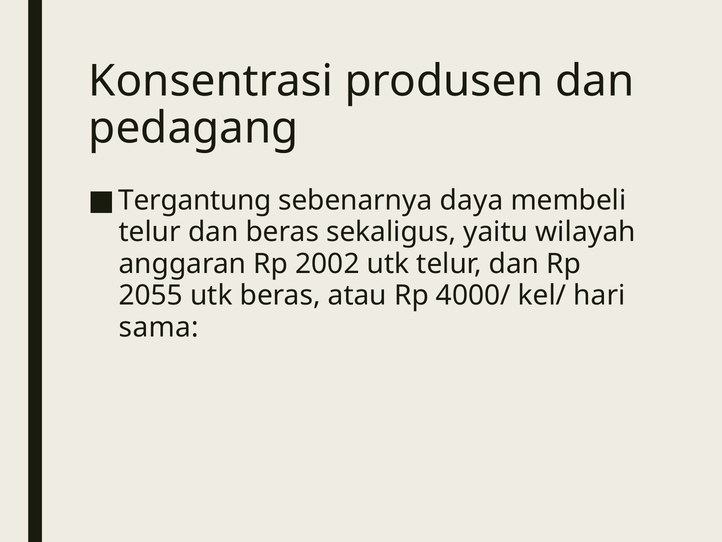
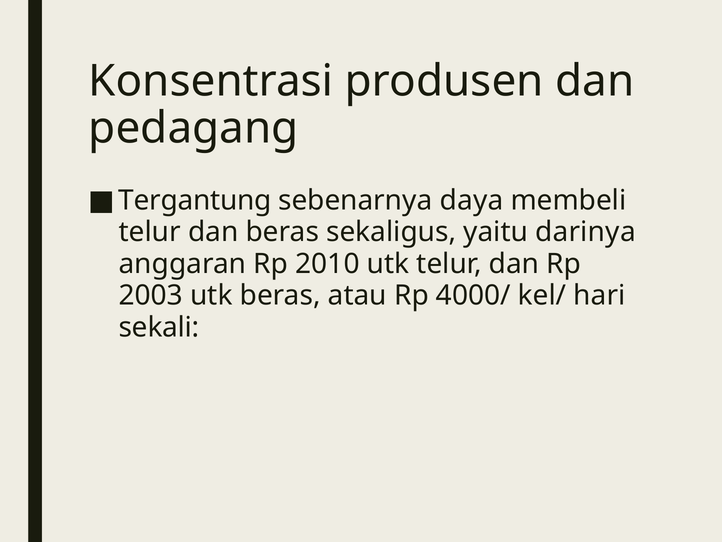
wilayah: wilayah -> darinya (586, 232)
2002: 2002 -> 2010 (327, 264)
2055: 2055 -> 2003 (151, 295)
sama: sama -> sekali (159, 327)
